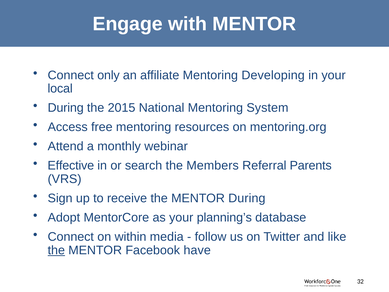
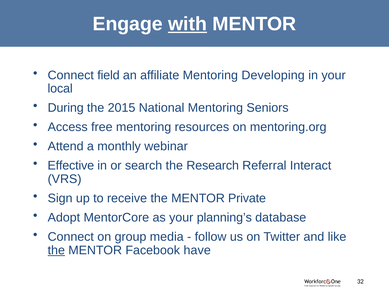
with underline: none -> present (188, 24)
only: only -> field (108, 75)
System: System -> Seniors (268, 108)
Members: Members -> Research (213, 165)
Parents: Parents -> Interact (311, 165)
MENTOR During: During -> Private (247, 198)
within: within -> group (131, 237)
